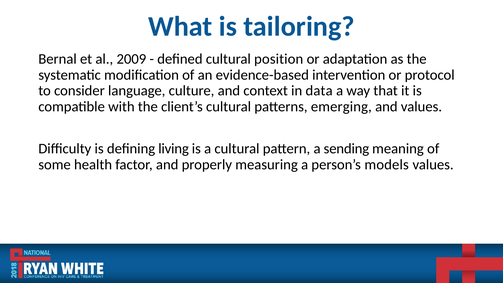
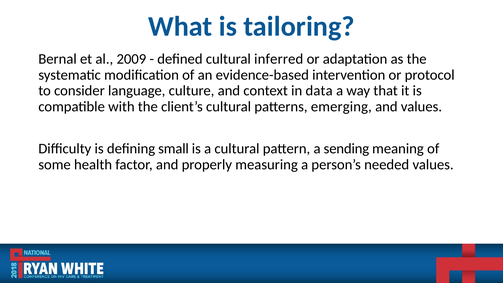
position: position -> inferred (279, 59)
living: living -> small (174, 149)
models: models -> needed (387, 164)
